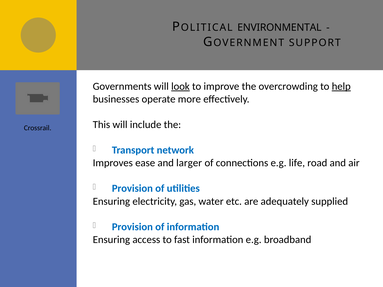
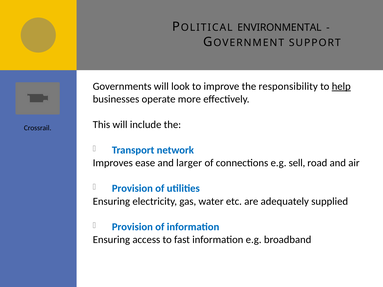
look underline: present -> none (180, 86)
overcrowding: overcrowding -> responsibility (288, 86)
life: life -> sell (297, 163)
